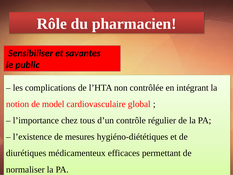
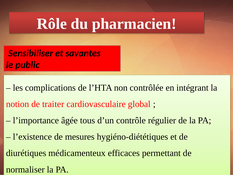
model: model -> traiter (53, 104)
chez: chez -> âgée (70, 120)
